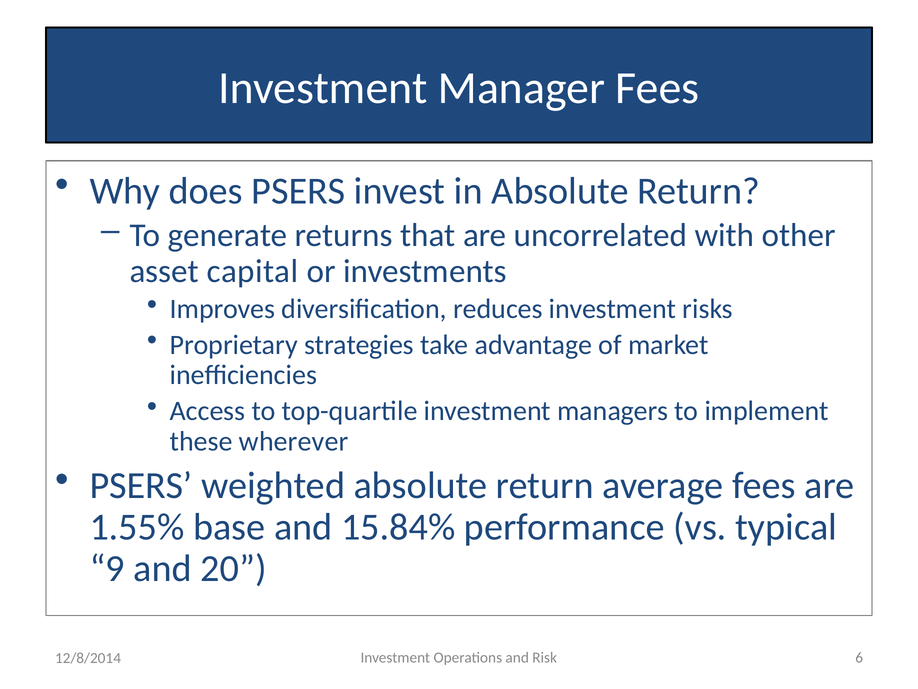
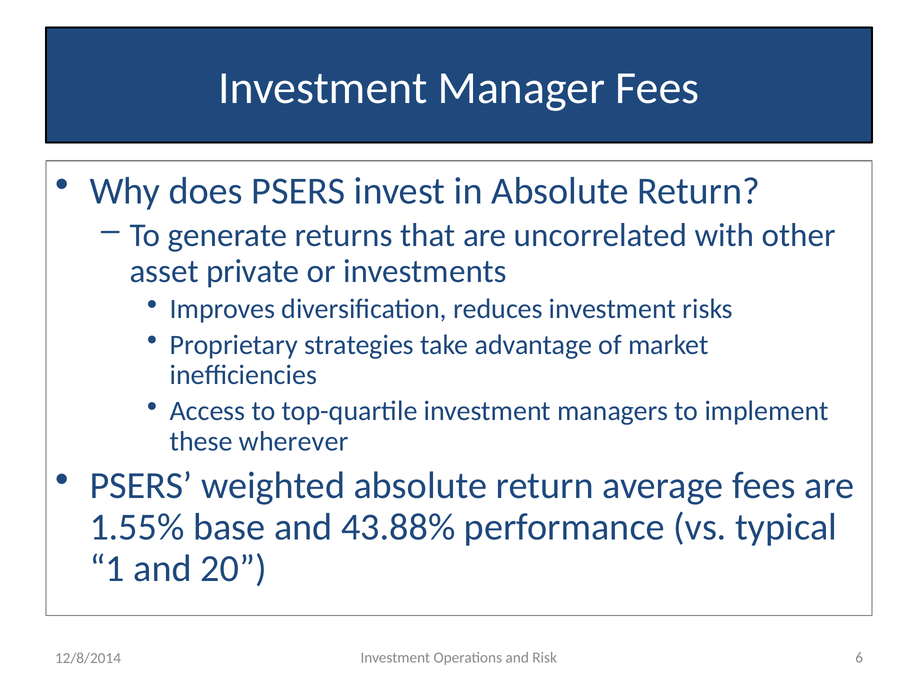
capital: capital -> private (253, 271)
15.84%: 15.84% -> 43.88% (398, 527)
9: 9 -> 1 (107, 568)
